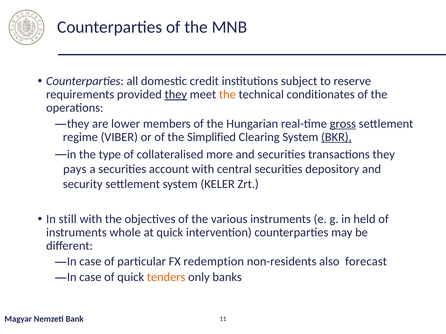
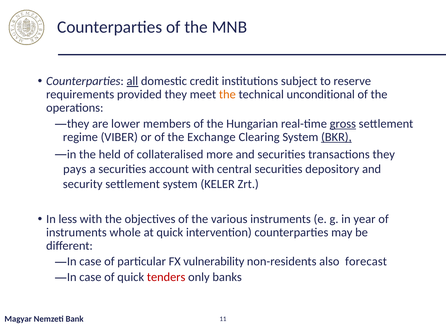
all underline: none -> present (132, 81)
they underline: present -> none (176, 95)
conditionates: conditionates -> unconditional (321, 95)
Simplified: Simplified -> Exchange (211, 137)
type: type -> held (110, 155)
still: still -> less (68, 219)
held: held -> year (364, 219)
redemption: redemption -> vulnerability (214, 262)
tenders colour: orange -> red (166, 278)
